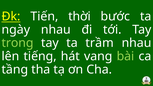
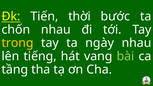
ngày: ngày -> chốn (16, 30)
trong colour: light green -> yellow (18, 43)
trầm: trầm -> ngày (100, 43)
